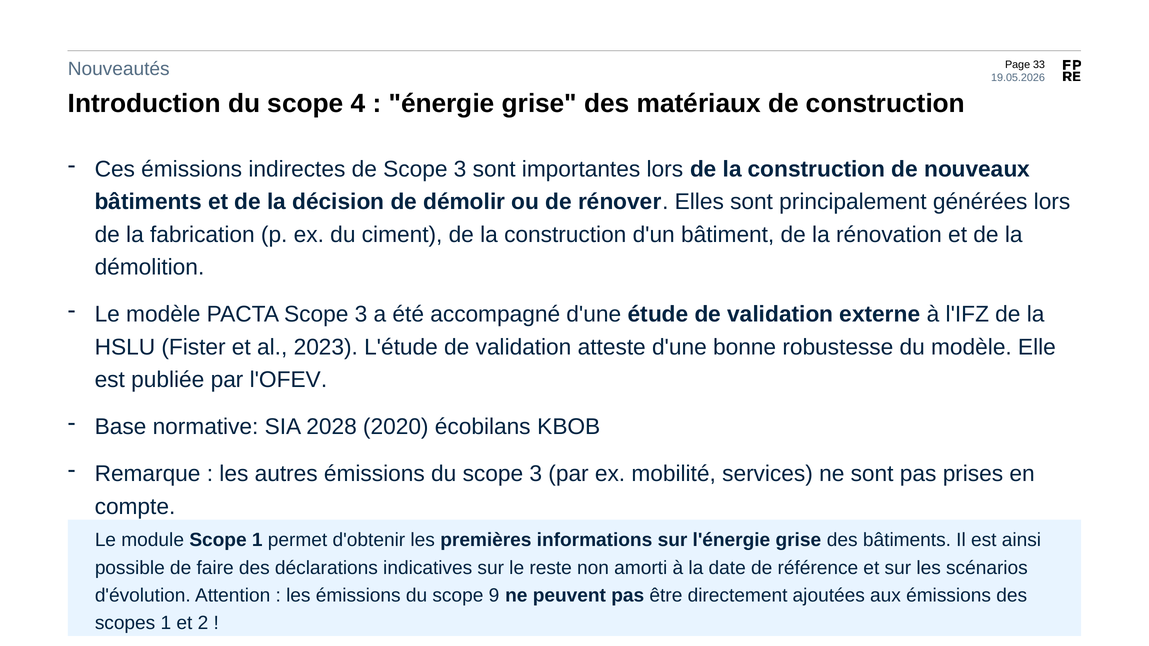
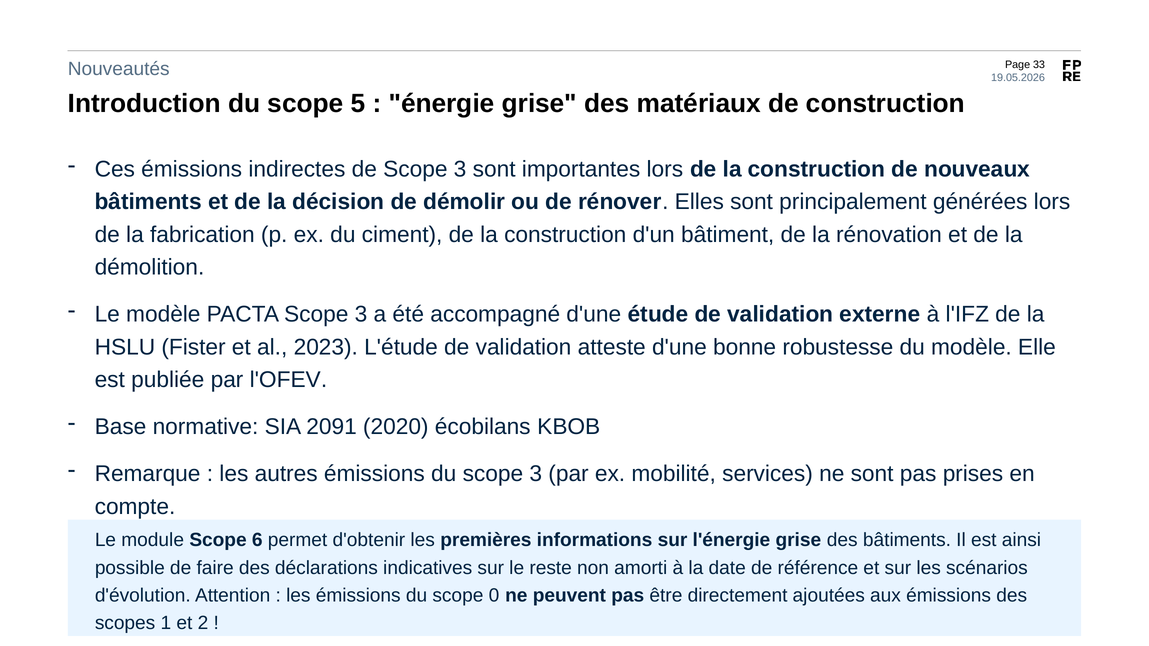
4: 4 -> 5 (358, 103)
2028: 2028 -> 2091 (332, 427)
Scope 1: 1 -> 6 (257, 540)
9: 9 -> 0 (494, 596)
